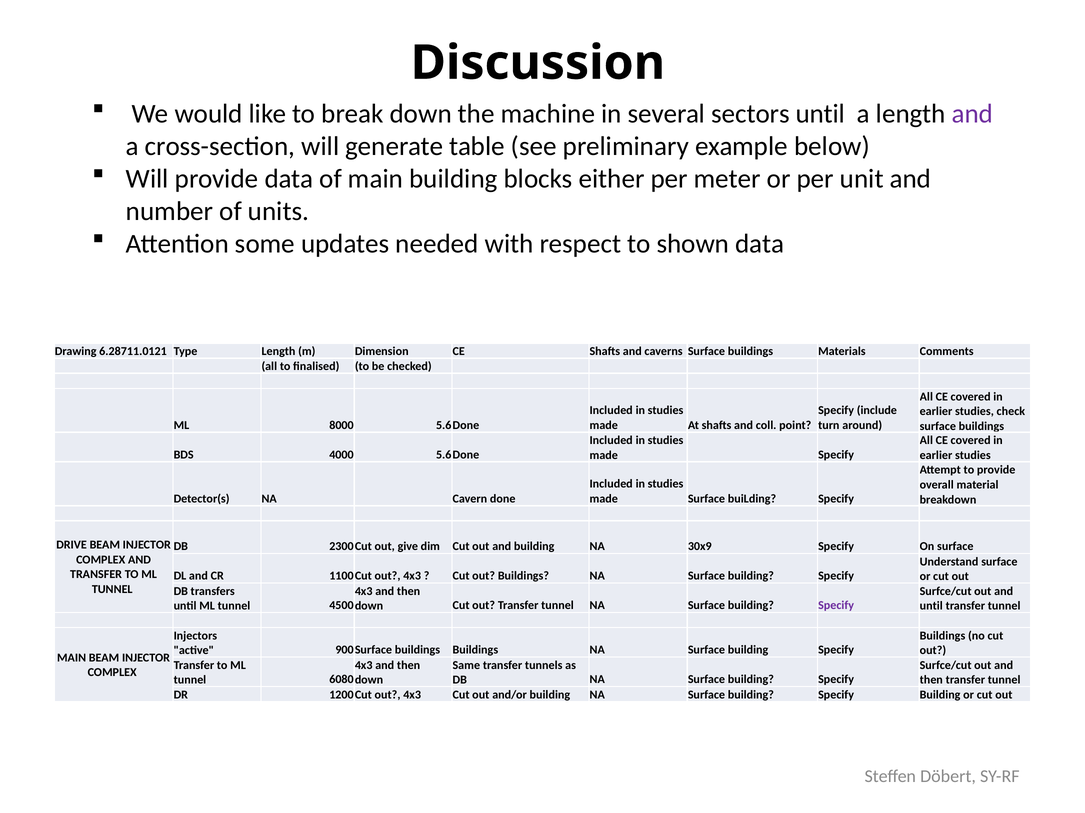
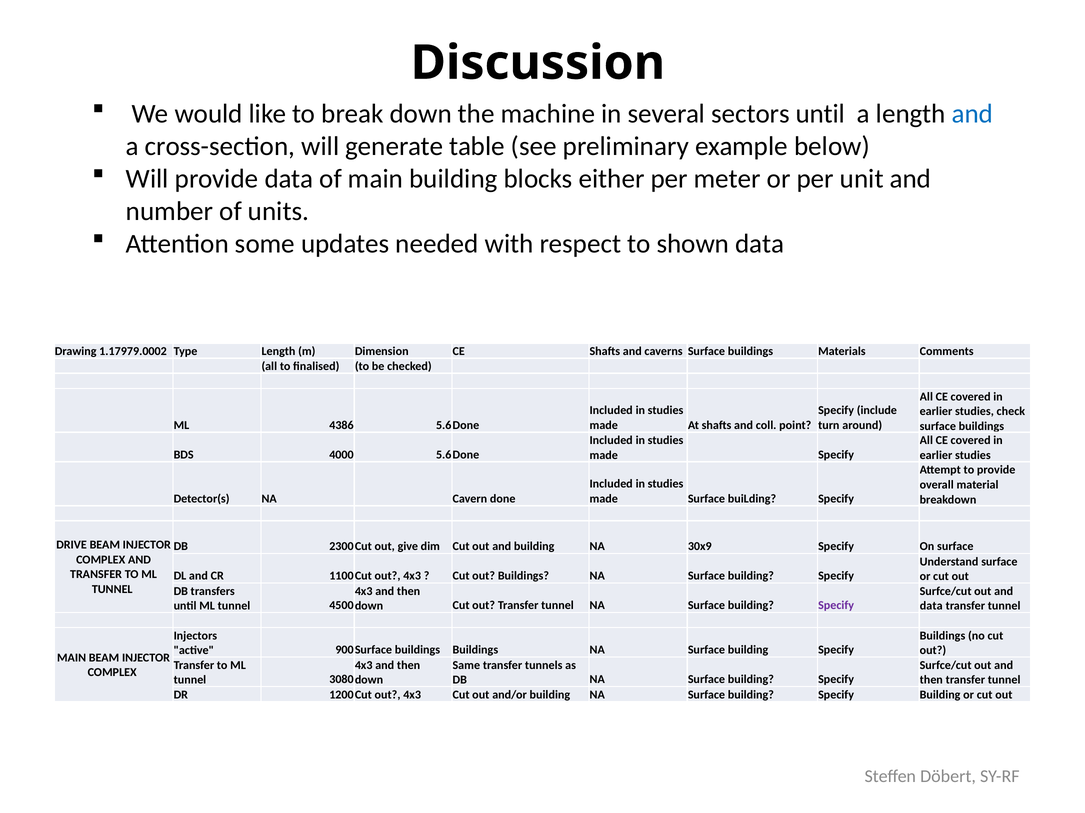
and colour: purple -> blue (972, 114)
6.28711.0121: 6.28711.0121 -> 1.17979.0002 (133, 352)
8000: 8000 -> 4386 (341, 426)
until: until -> data (931, 606)
6080: 6080 -> 3080 (341, 680)
